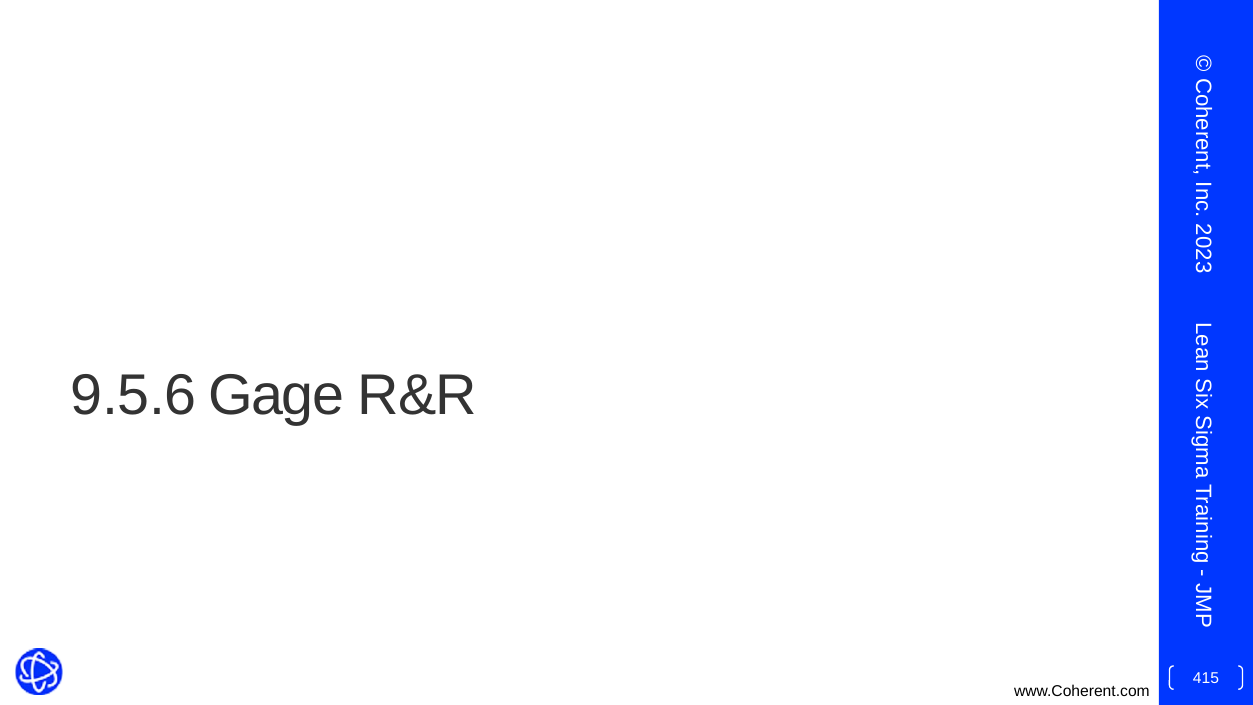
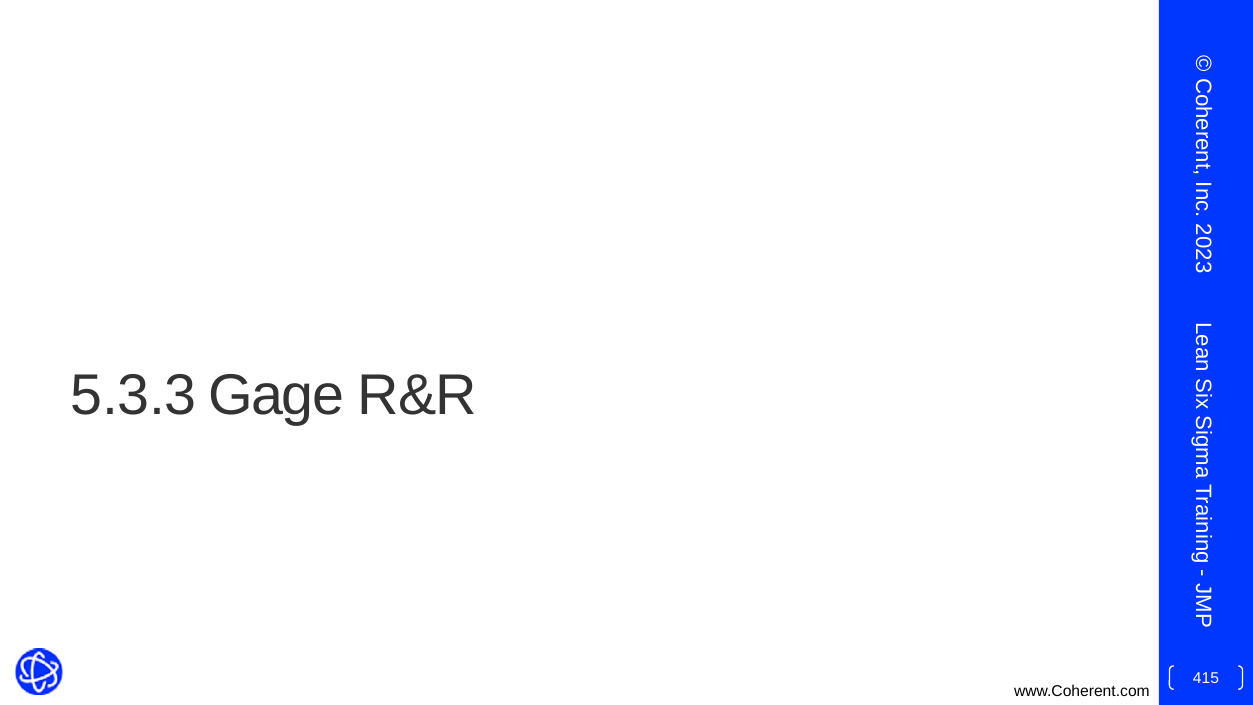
9.5.6: 9.5.6 -> 5.3.3 (134, 396)
